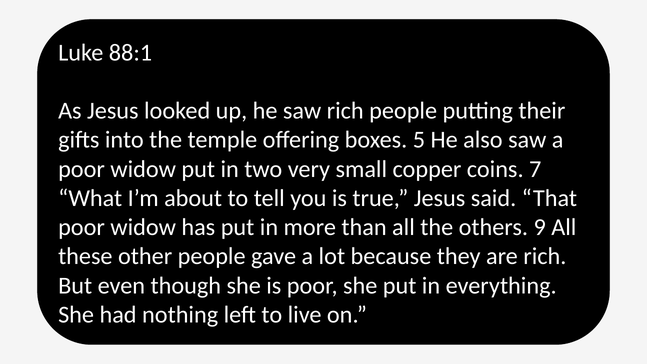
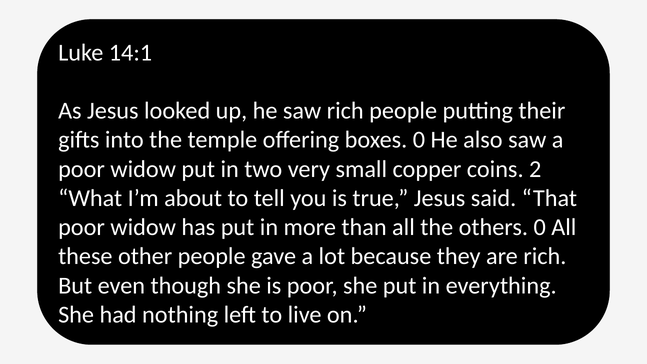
88:1: 88:1 -> 14:1 (130, 53)
boxes 5: 5 -> 0 (419, 140)
7: 7 -> 2 (535, 169)
others 9: 9 -> 0 (540, 227)
